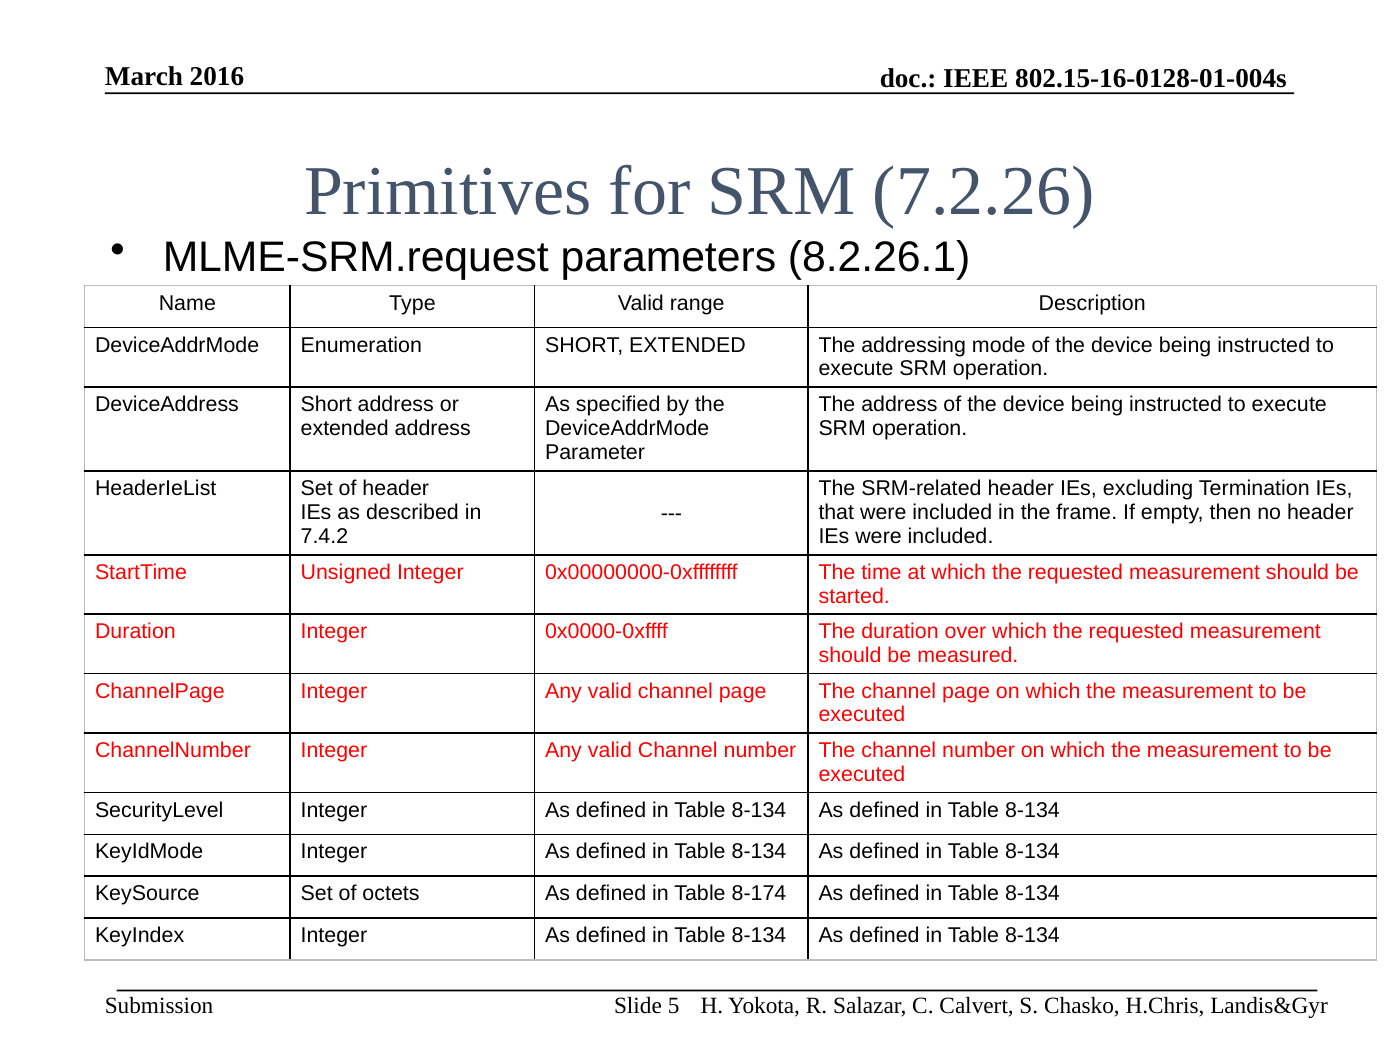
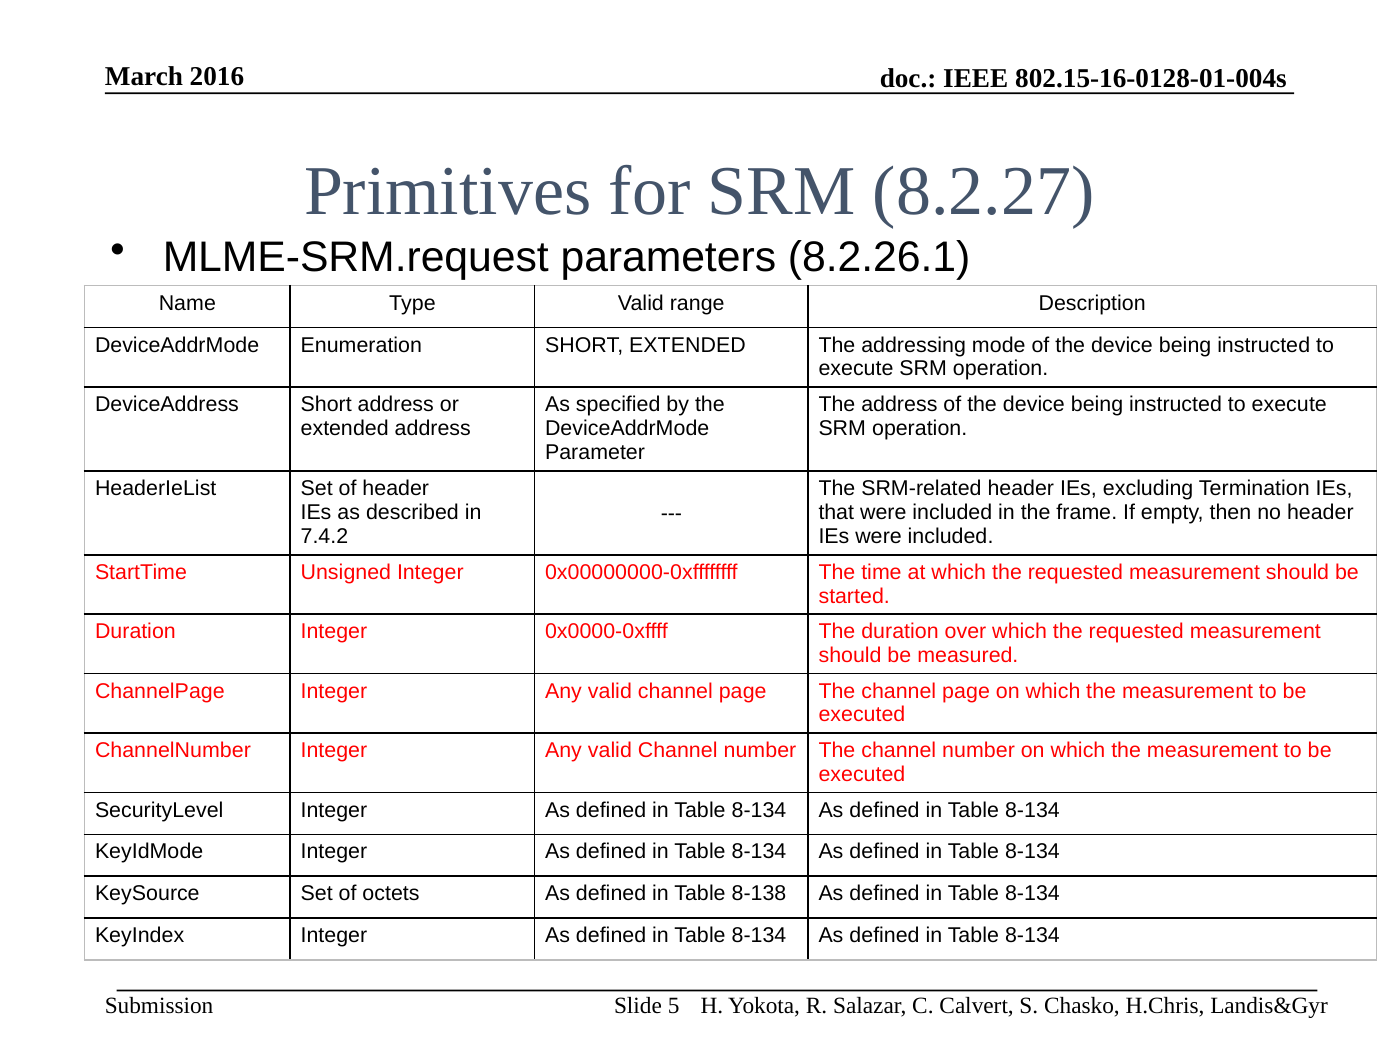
7.2.26: 7.2.26 -> 8.2.27 (984, 191)
8-174: 8-174 -> 8-138 (759, 894)
